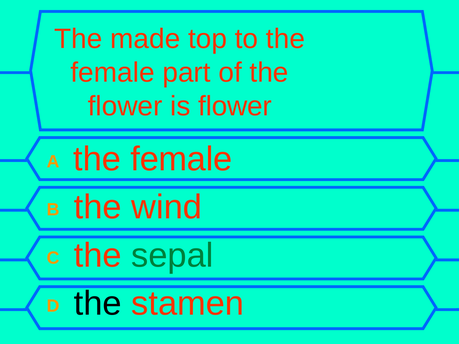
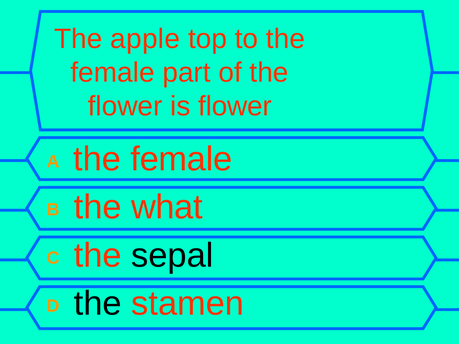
made: made -> apple (145, 39)
wind: wind -> what (167, 207)
sepal colour: green -> black (172, 256)
